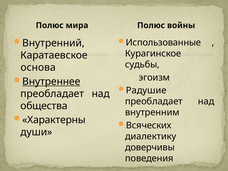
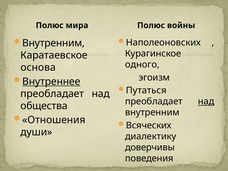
Использованные: Использованные -> Наполеоновских (163, 42)
Внутренний: Внутренний -> Внутренним (54, 43)
судьбы: судьбы -> одного (142, 65)
Радушие: Радушие -> Путаться (146, 90)
над underline: none -> present (206, 101)
Характерны: Характерны -> Отношения (54, 120)
